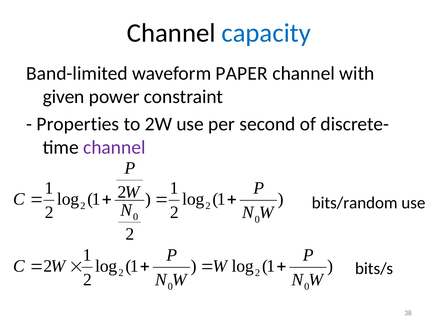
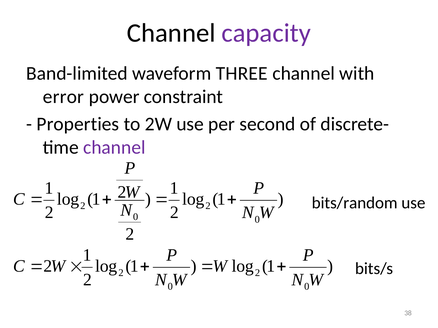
capacity colour: blue -> purple (266, 33)
PAPER: PAPER -> THREE (242, 74)
given: given -> error (63, 97)
